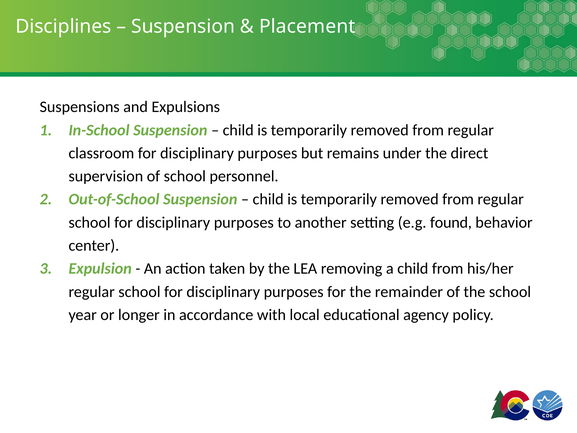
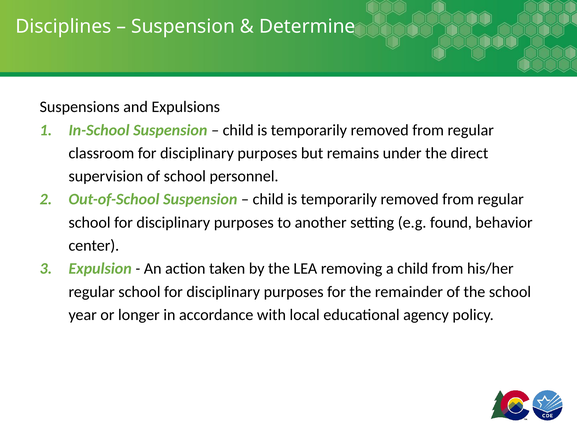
Placement: Placement -> Determine (307, 26)
